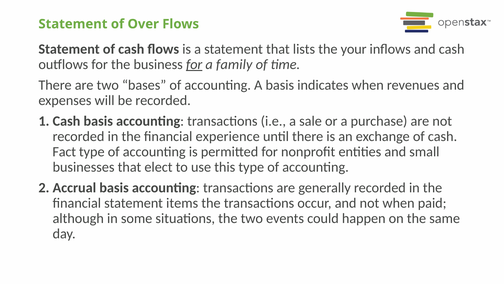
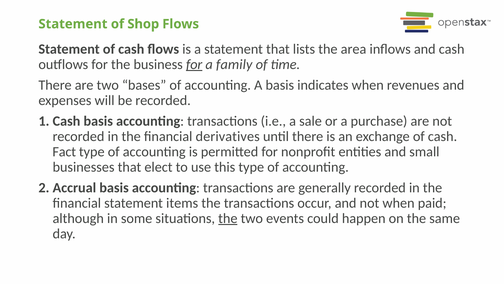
Over: Over -> Shop (143, 24)
your: your -> area (354, 49)
experience: experience -> derivatives (228, 136)
the underline: none -> present (228, 218)
